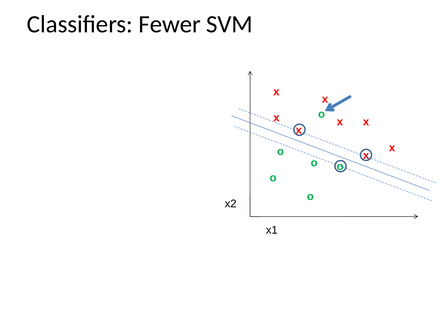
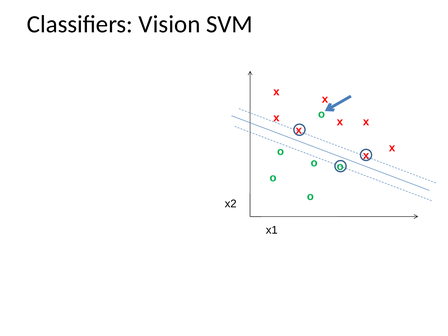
Fewer: Fewer -> Vision (170, 24)
